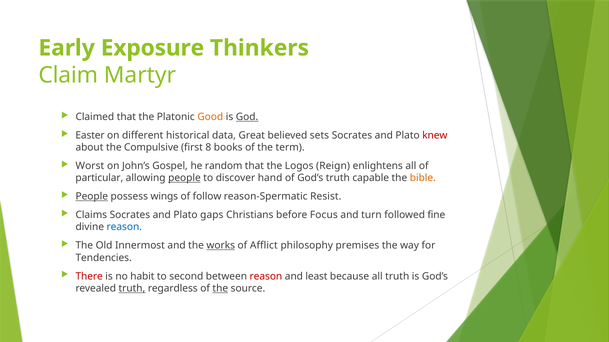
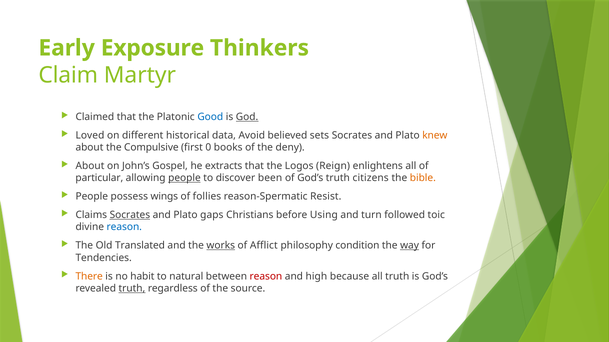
Good colour: orange -> blue (210, 117)
Easter: Easter -> Loved (90, 135)
Great: Great -> Avoid (252, 135)
knew colour: red -> orange (435, 135)
8: 8 -> 0 (208, 148)
term: term -> deny (290, 148)
Worst: Worst -> About (90, 166)
random: random -> extracts (224, 166)
hand: hand -> been (270, 178)
capable: capable -> citizens (371, 178)
People underline: present -> none (92, 197)
follow: follow -> follies (207, 197)
Socrates underline: none -> present (130, 215)
Focus: Focus -> Using (324, 215)
fine: fine -> toic (436, 215)
Innermost: Innermost -> Translated (140, 246)
premises: premises -> condition (357, 246)
way underline: none -> present (410, 246)
There colour: red -> orange (89, 277)
second: second -> natural (186, 277)
least: least -> high (316, 277)
the underline: present -> none (220, 289)
